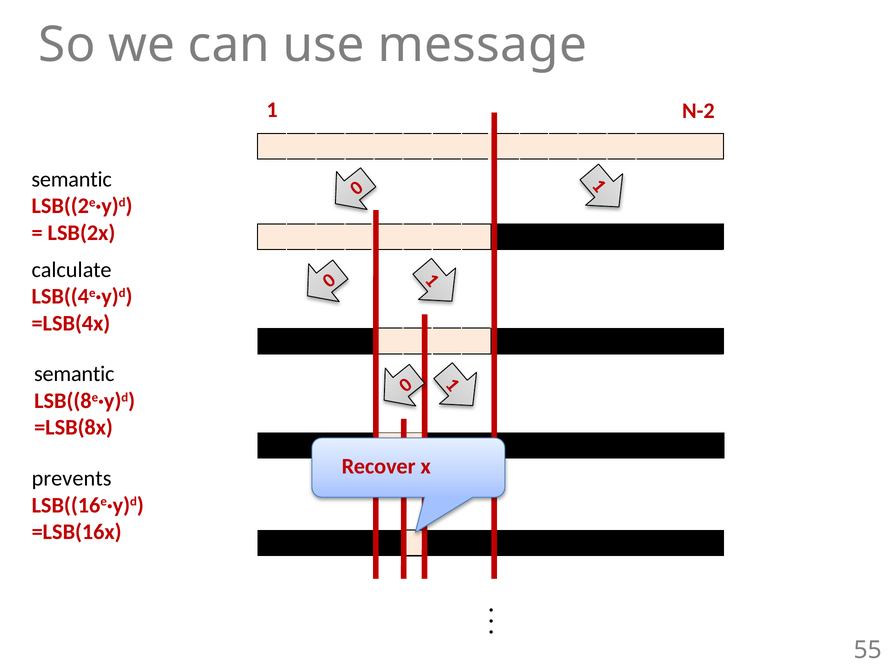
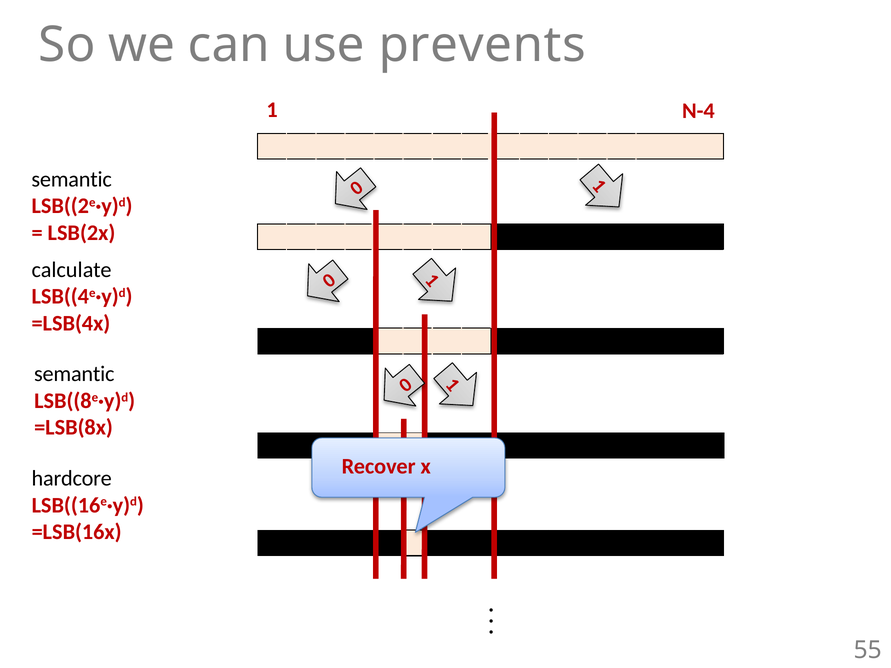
message: message -> prevents (482, 45)
N-2: N-2 -> N-4 (698, 111)
prevents: prevents -> hardcore (72, 479)
